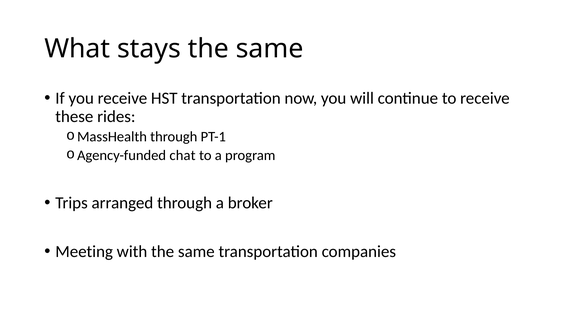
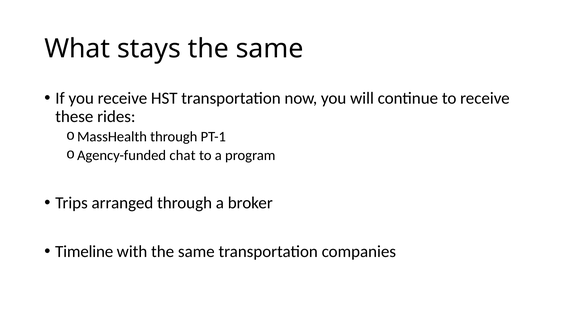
Meeting: Meeting -> Timeline (84, 252)
